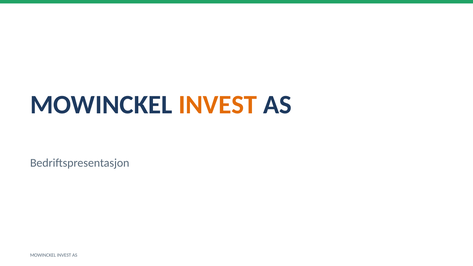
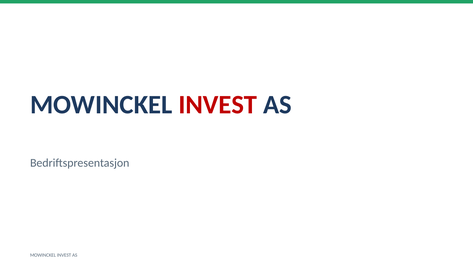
INVEST colour: orange -> red (218, 105)
